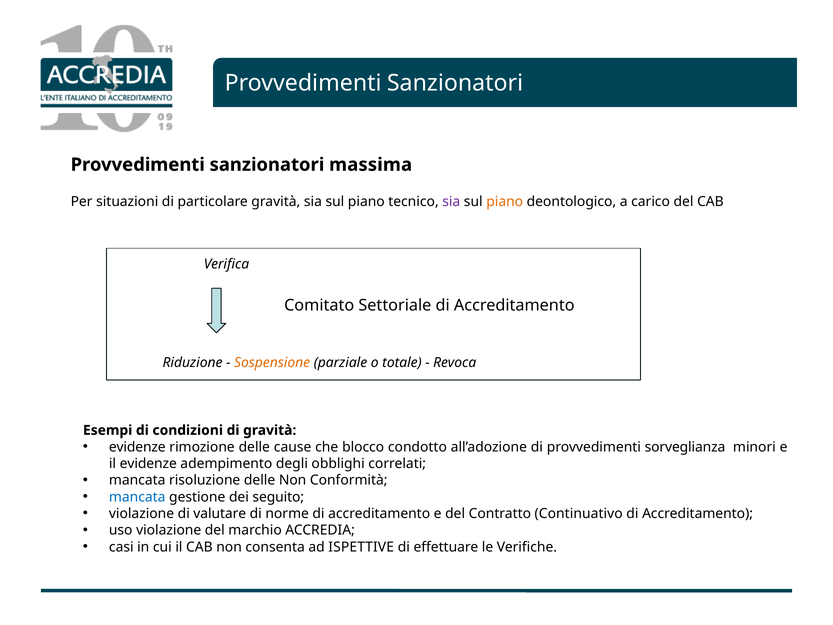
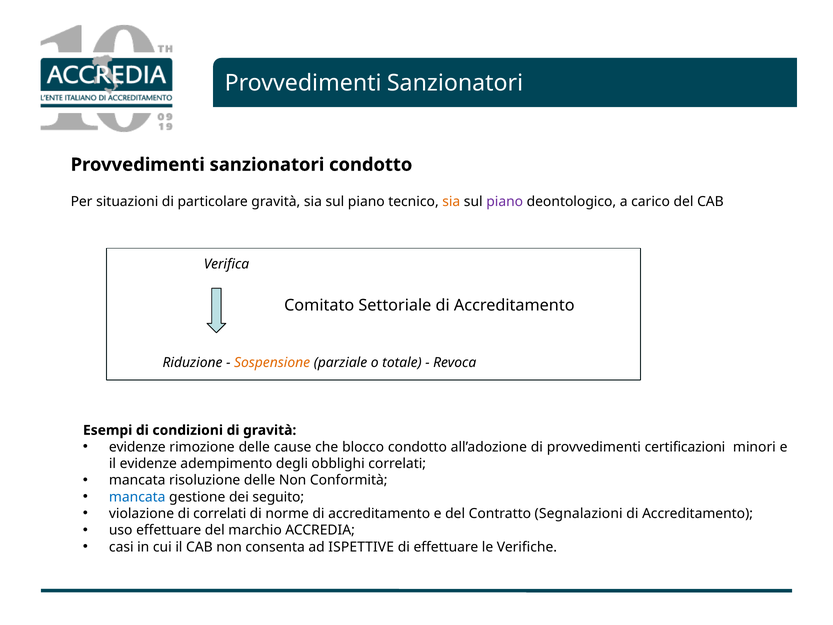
sanzionatori massima: massima -> condotto (371, 165)
sia colour: purple -> orange (451, 202)
piano colour: orange -> purple (505, 202)
sorveglianza: sorveglianza -> certificazioni (685, 447)
di valutare: valutare -> correlati (220, 513)
Continuativo: Continuativo -> Segnalazioni (579, 513)
uso violazione: violazione -> effettuare (169, 530)
